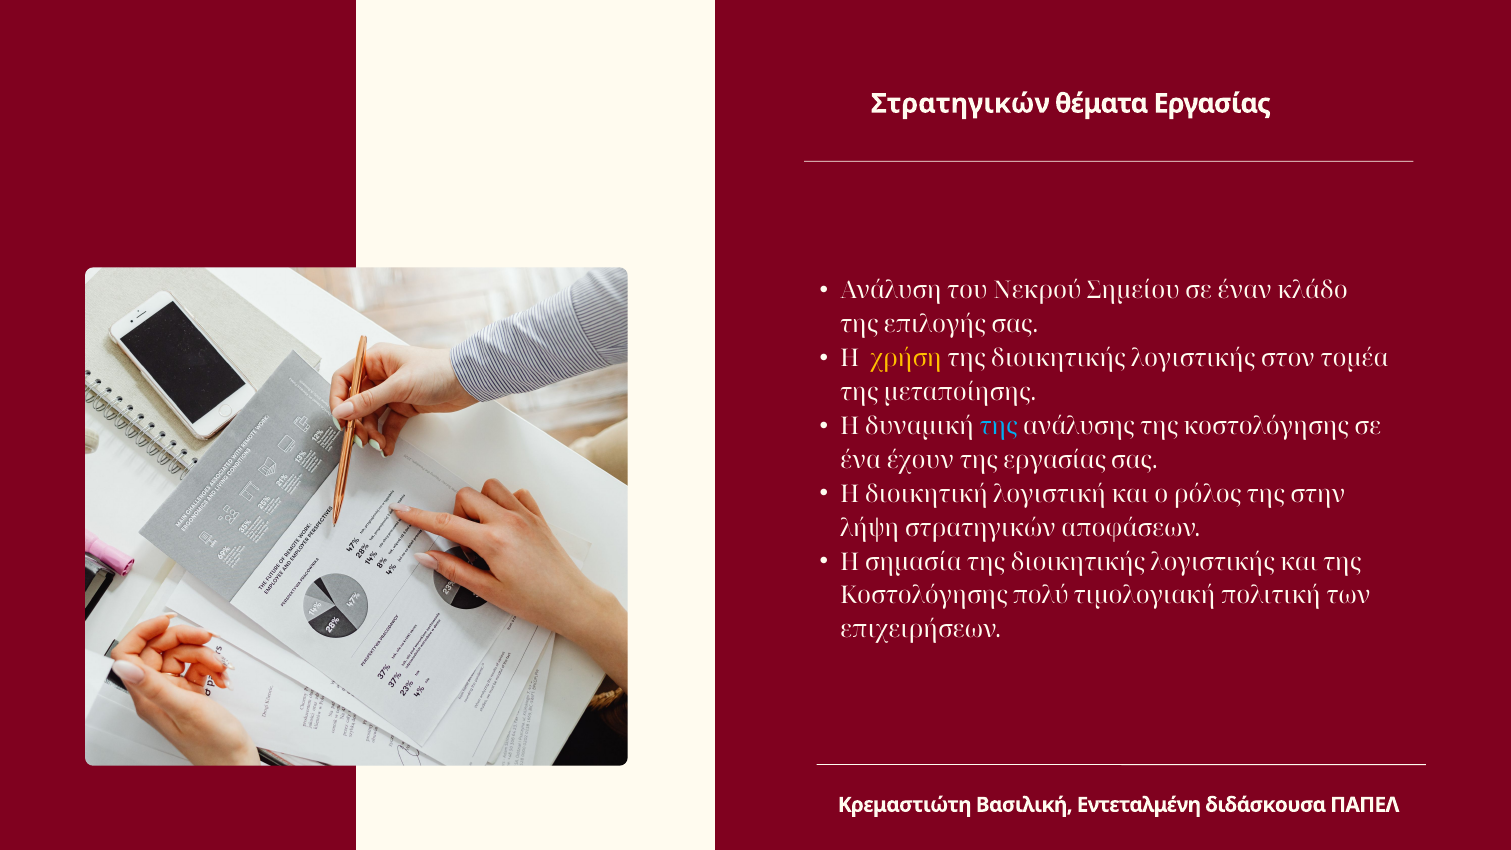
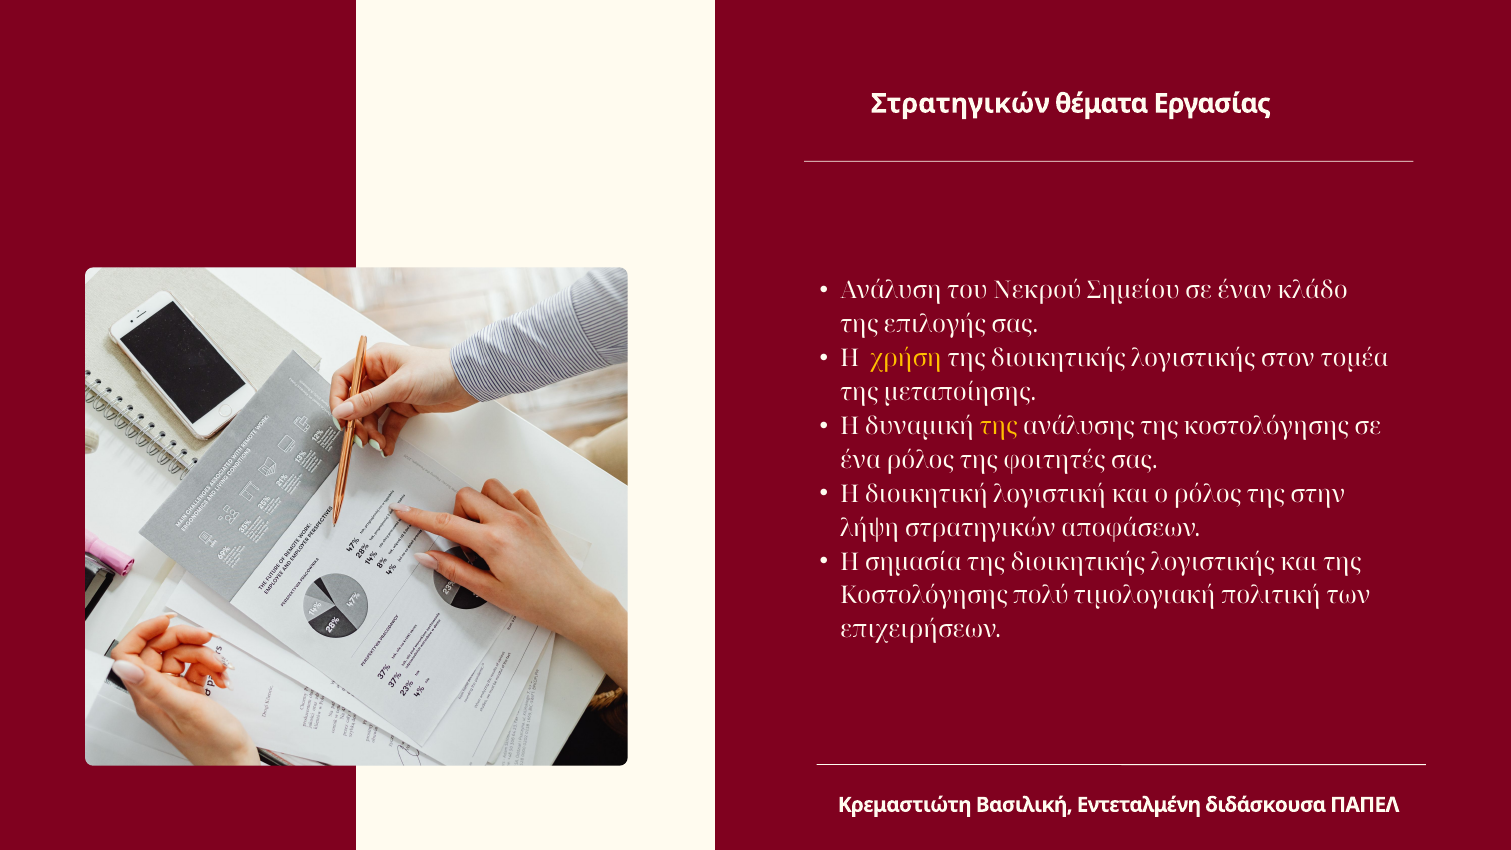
της colour: light blue -> yellow (999, 426)
ένα έχουν: έχουν -> ρόλος (920, 460)
της εργασίας: εργασίας -> φοιτητές (1054, 460)
